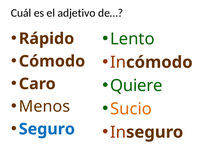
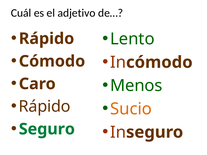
Quiere: Quiere -> Menos (136, 86)
Menos: Menos -> Rápido (45, 107)
Seguro colour: blue -> green (47, 129)
